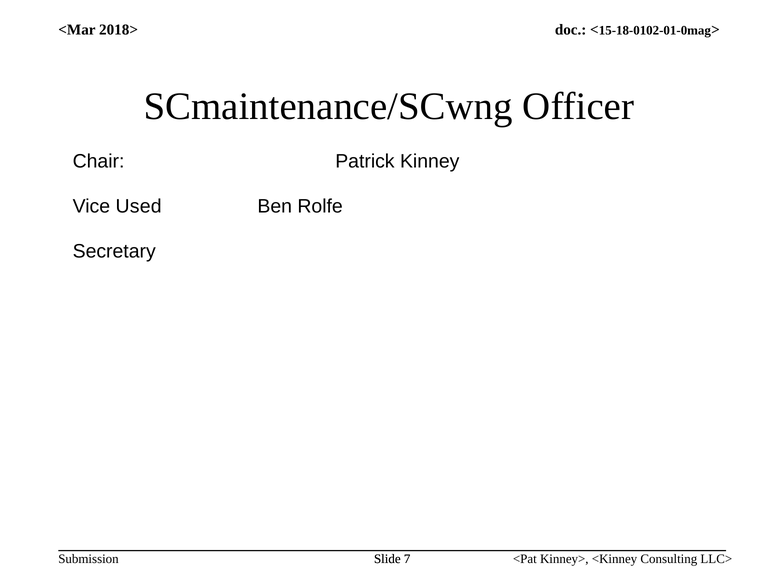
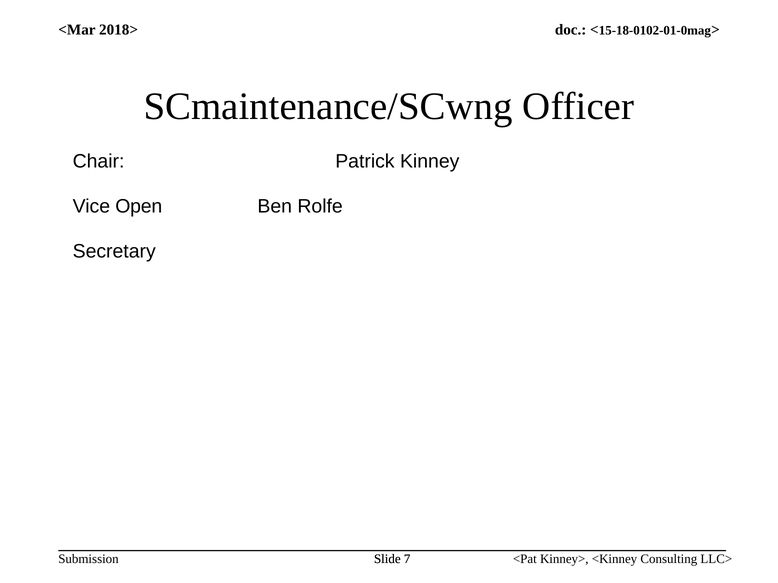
Used: Used -> Open (139, 207)
